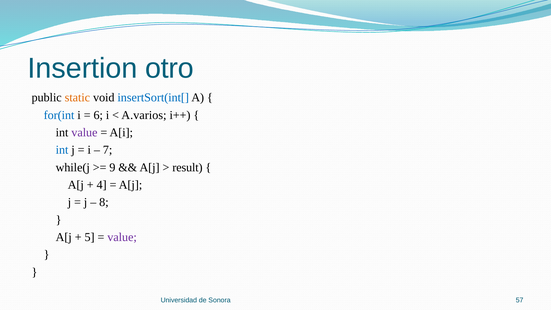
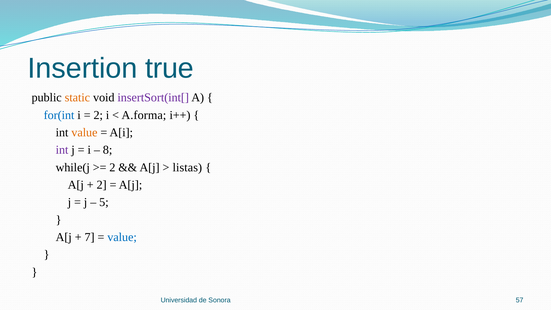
otro: otro -> true (170, 68)
insertSort(int[ colour: blue -> purple (153, 98)
6: 6 -> 2 (98, 115)
A.varios: A.varios -> A.forma (144, 115)
value colour: purple -> orange (84, 132)
int colour: blue -> purple (62, 150)
7: 7 -> 8 (108, 150)
9: 9 -> 2 (112, 167)
result: result -> listas (187, 167)
4: 4 -> 2 (102, 185)
8: 8 -> 5 (104, 202)
5: 5 -> 7 (90, 237)
value colour: purple -> blue (122, 237)
